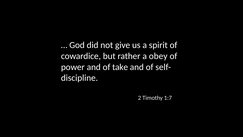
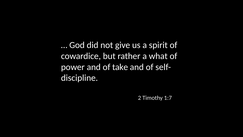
obey: obey -> what (158, 56)
